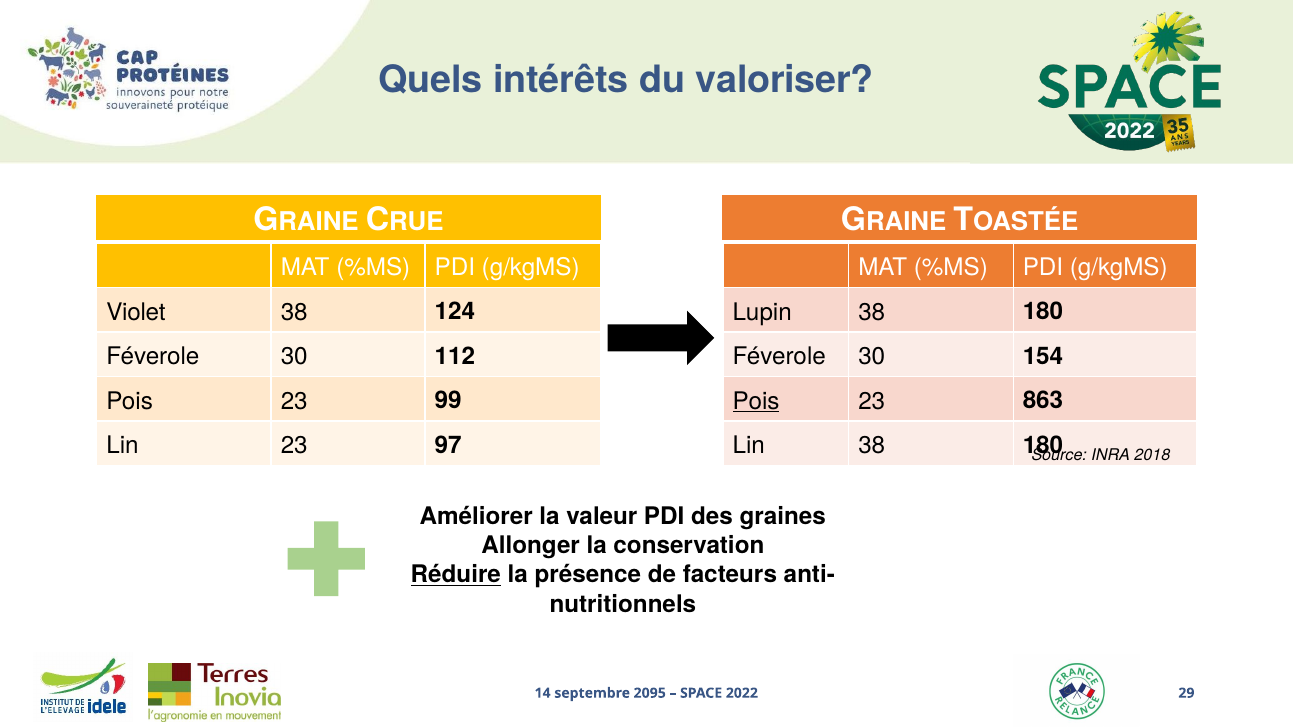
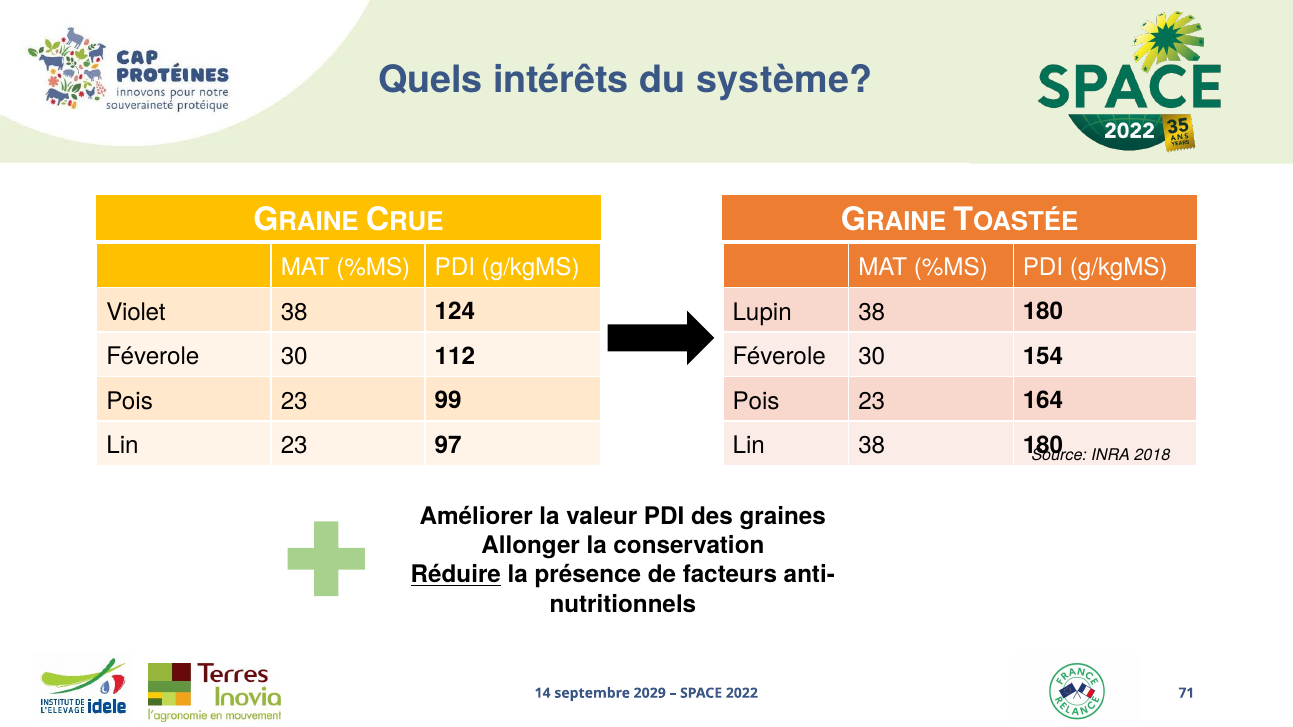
valoriser: valoriser -> système (785, 80)
Pois underline: present -> none (756, 401)
863: 863 -> 164 (1043, 401)
2095: 2095 -> 2029 (650, 693)
29: 29 -> 71 (1186, 693)
